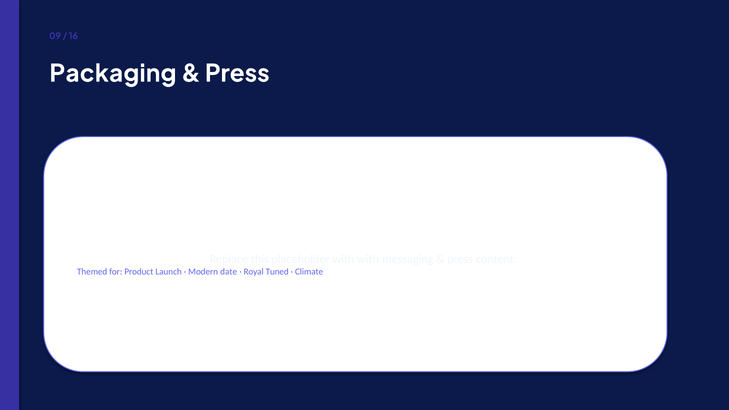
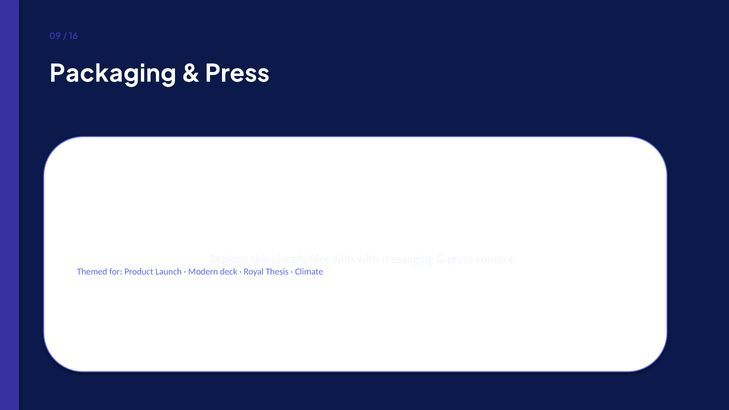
date: date -> deck (229, 272)
Tuned: Tuned -> Thesis (277, 272)
